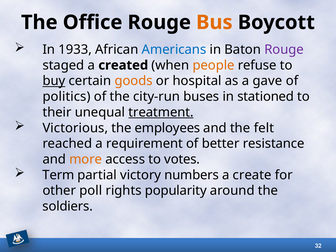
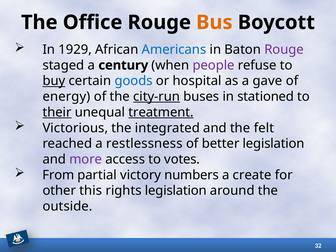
1933: 1933 -> 1929 (75, 50)
created: created -> century (123, 65)
people colour: orange -> purple (214, 65)
goods colour: orange -> blue (134, 81)
politics: politics -> energy (66, 97)
city-run underline: none -> present (157, 97)
their underline: none -> present (57, 112)
employees: employees -> integrated (167, 128)
requirement: requirement -> restlessness (144, 144)
better resistance: resistance -> legislation (274, 144)
more colour: orange -> purple (86, 159)
Term: Term -> From (58, 175)
poll: poll -> this (91, 191)
rights popularity: popularity -> legislation (176, 191)
soldiers: soldiers -> outside (68, 206)
